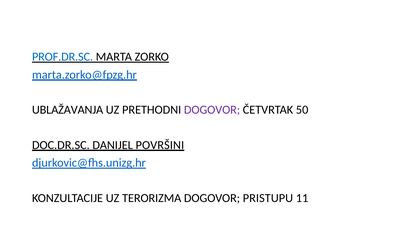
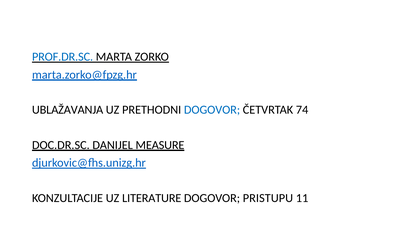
DOGOVOR colour: purple -> blue (212, 110)
50: 50 -> 74 (302, 110)
POVRŠINI: POVRŠINI -> MEASURE (160, 145)
TERORIZMA: TERORIZMA -> LITERATURE (152, 198)
